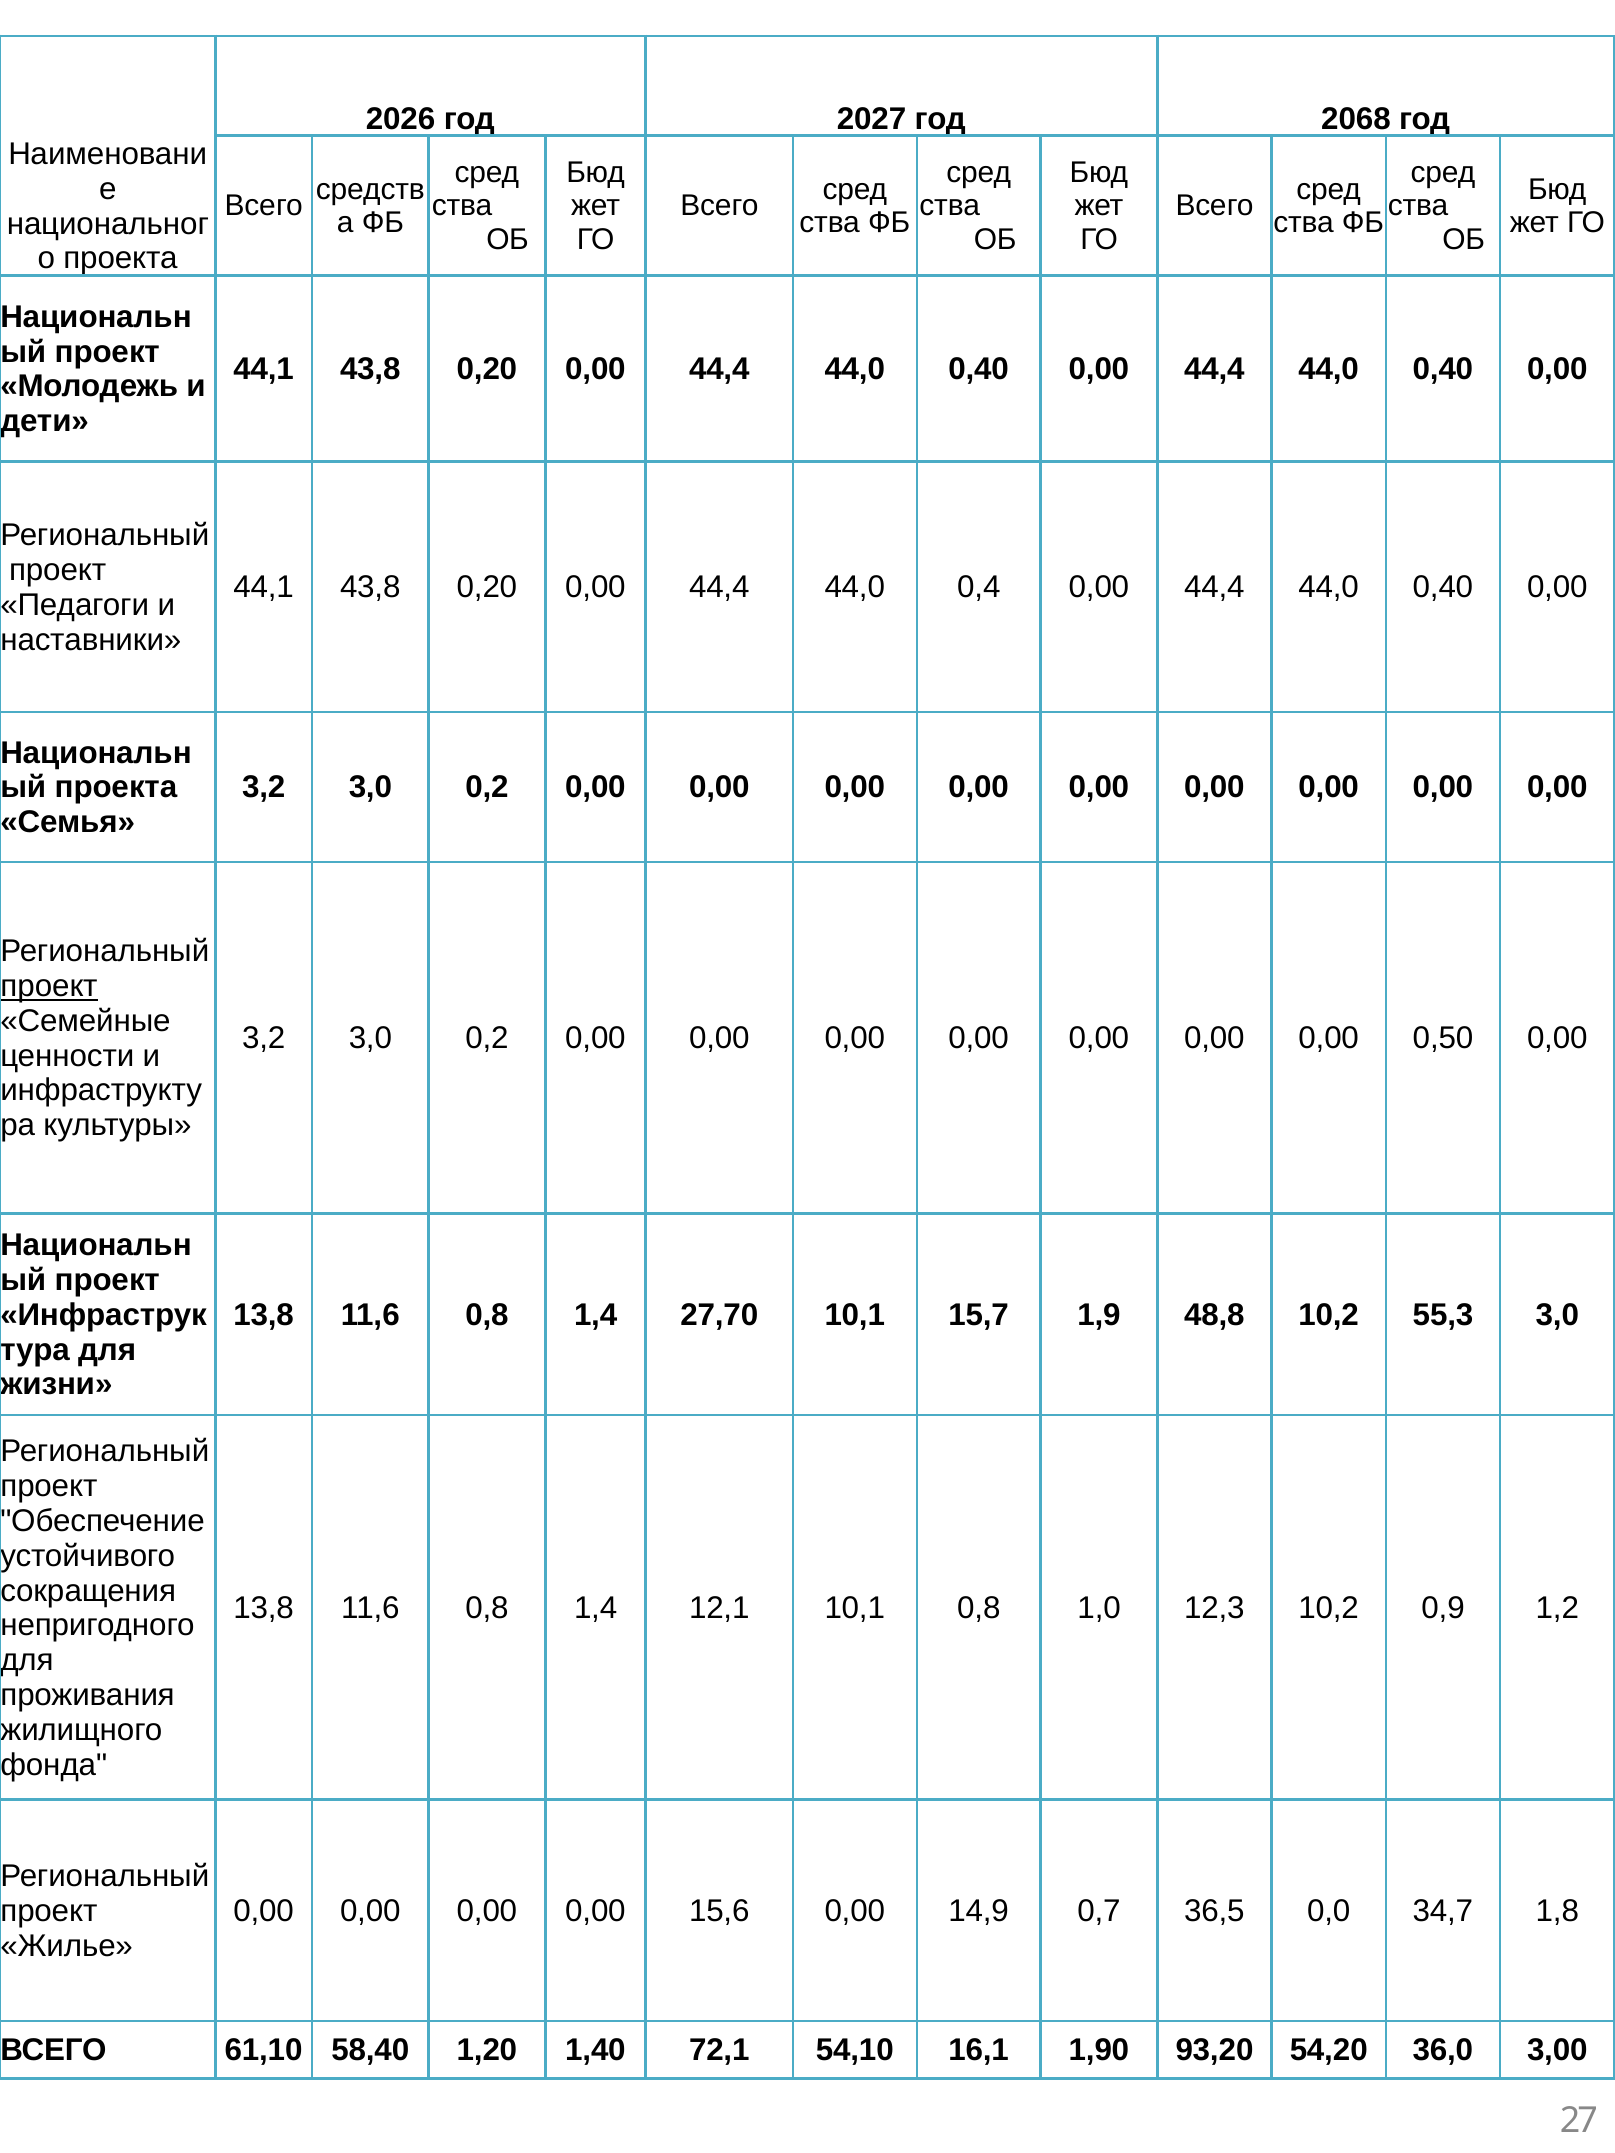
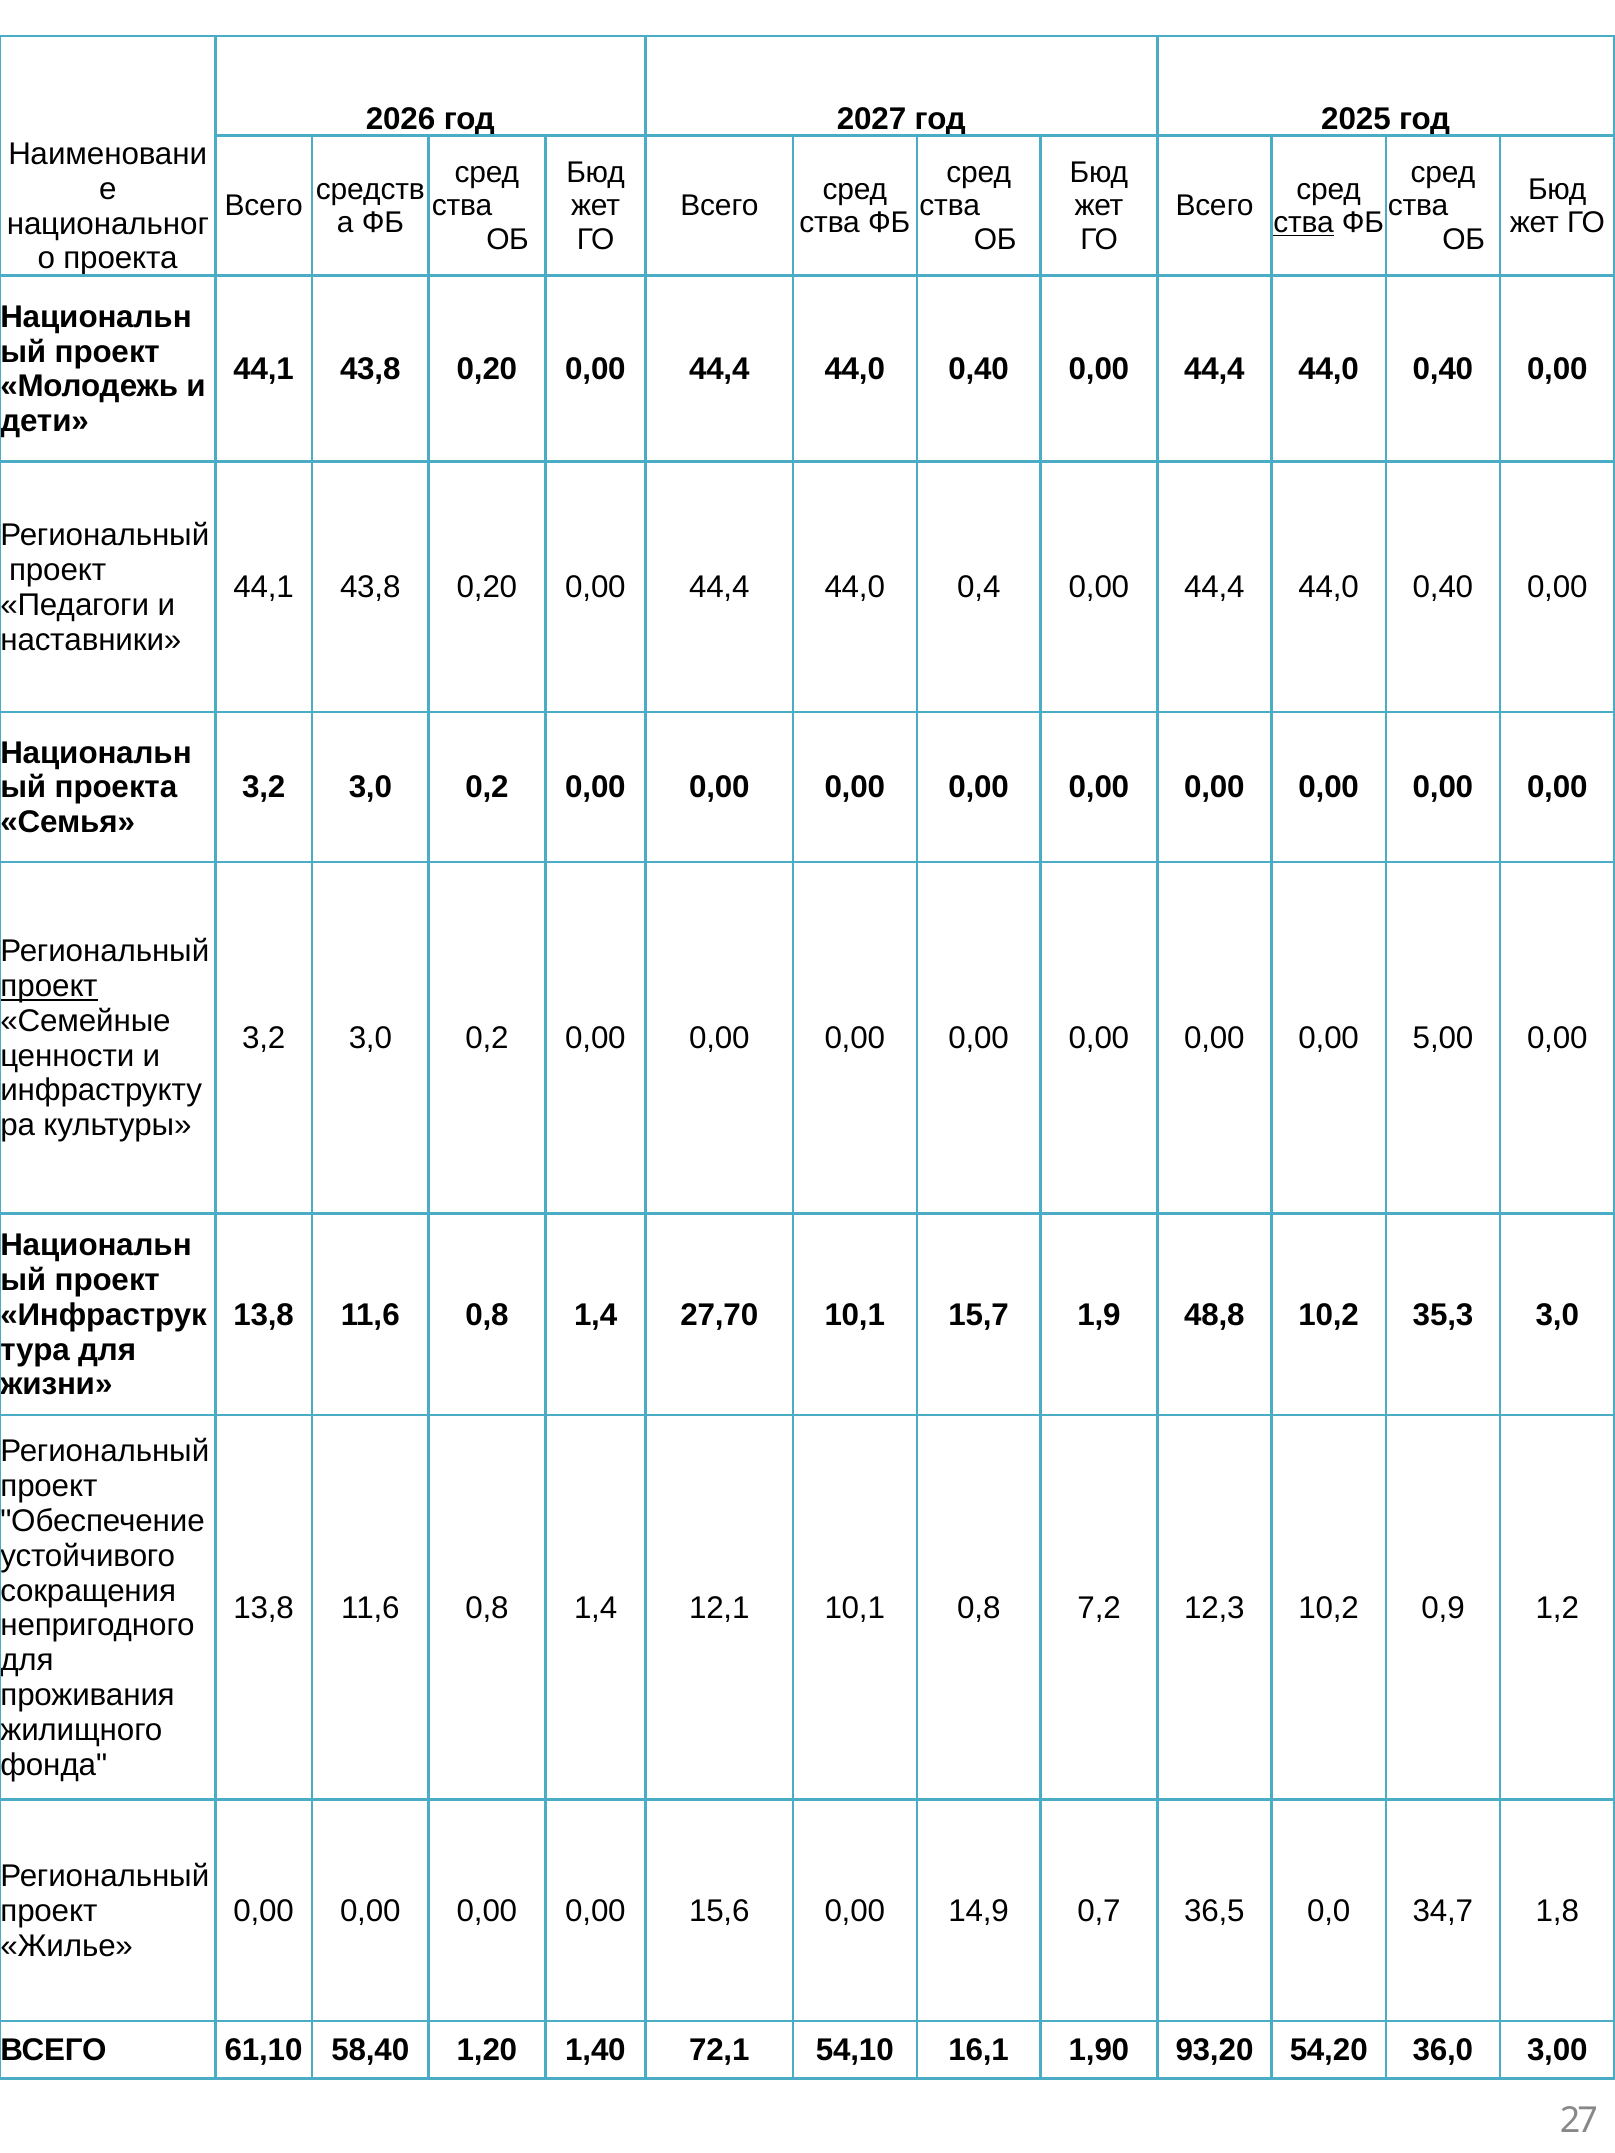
2068: 2068 -> 2025 (1356, 119)
ства underline: none -> present (1304, 223)
0,50: 0,50 -> 5,00 (1443, 1039)
55,3: 55,3 -> 35,3 (1443, 1315)
1,0: 1,0 -> 7,2 (1099, 1608)
